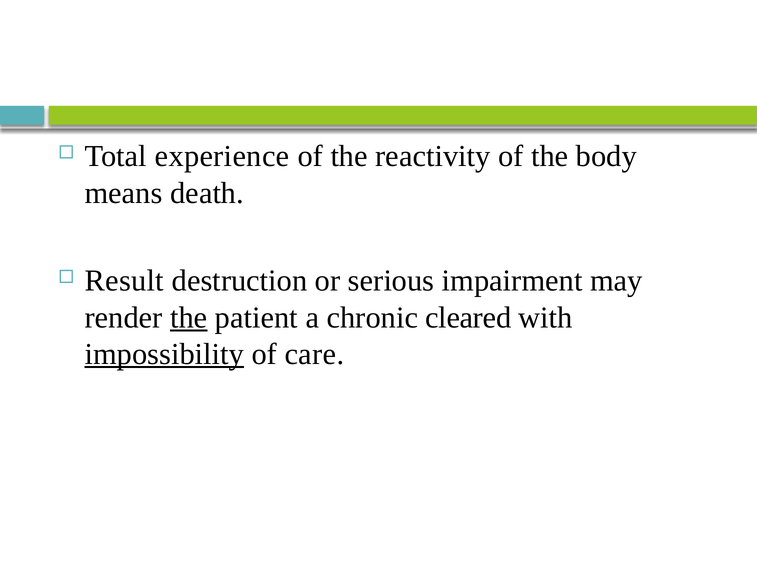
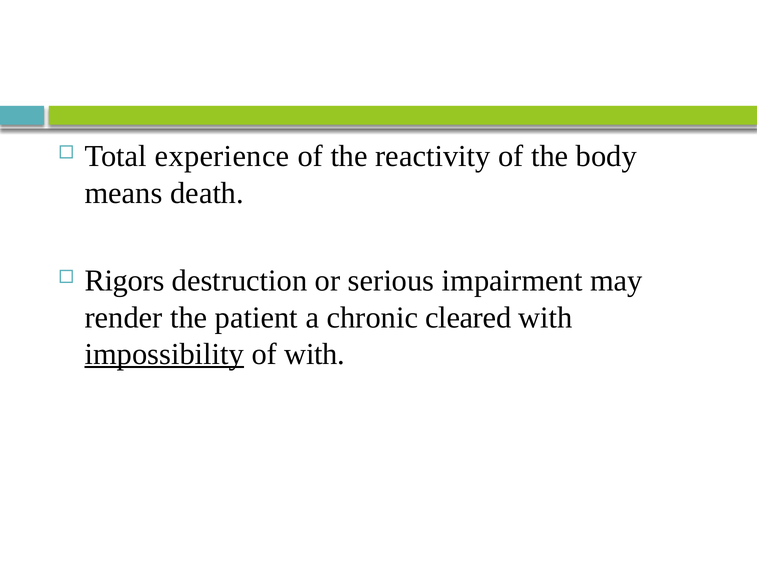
Result: Result -> Rigors (125, 281)
the underline: present -> none (189, 318)
of care: care -> with (315, 355)
